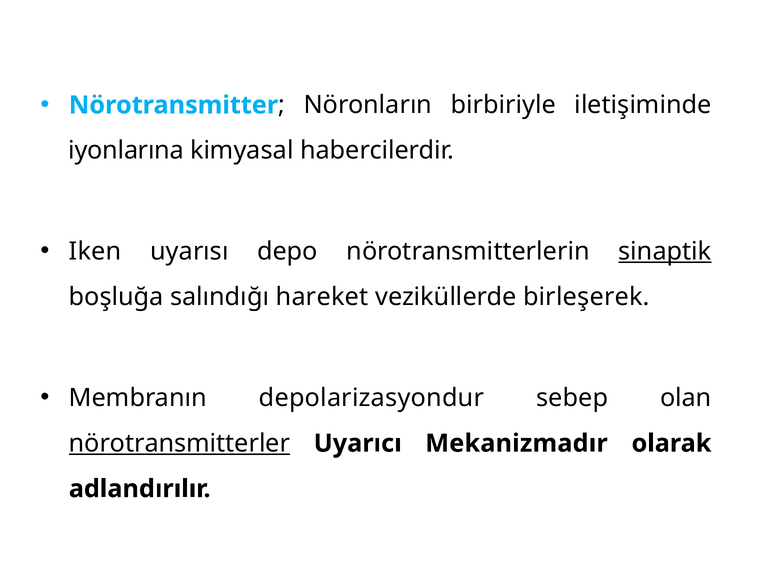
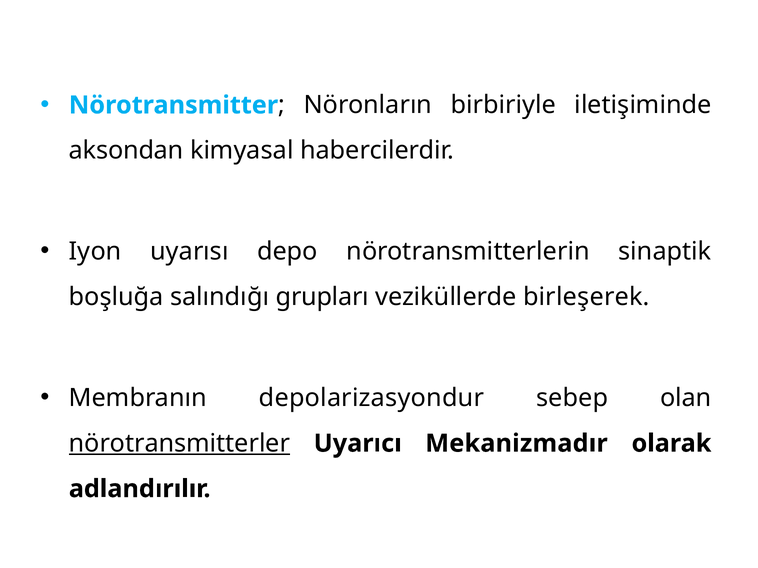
iyonlarına: iyonlarına -> aksondan (126, 151)
Iken: Iken -> Iyon (95, 252)
sinaptik underline: present -> none (665, 252)
hareket: hareket -> grupları (322, 297)
